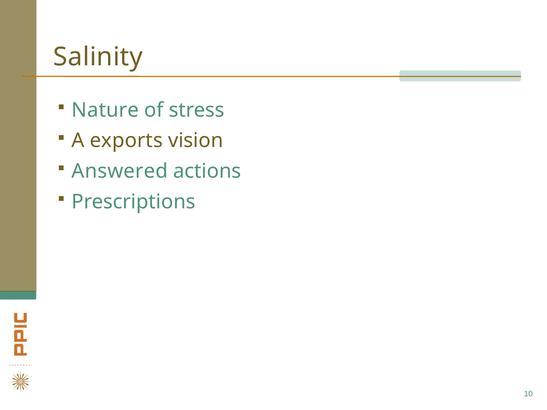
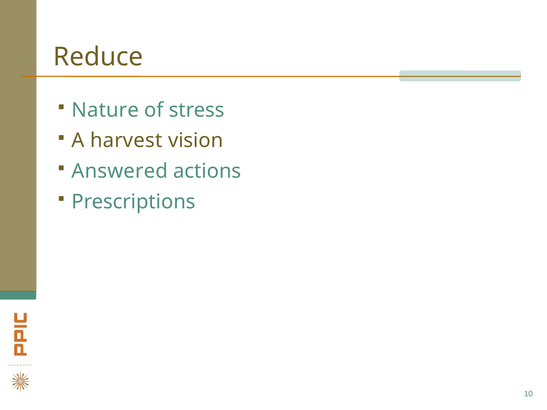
Salinity: Salinity -> Reduce (98, 57)
exports: exports -> harvest (126, 141)
